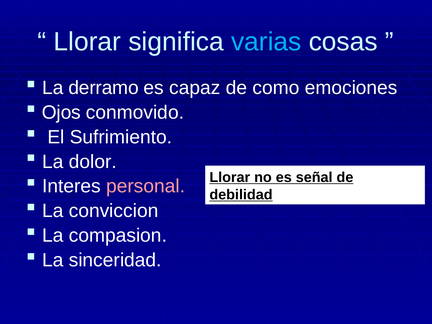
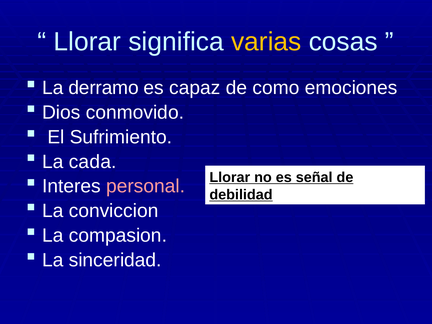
varias colour: light blue -> yellow (266, 42)
Ojos: Ojos -> Dios (61, 113)
dolor: dolor -> cada (93, 162)
